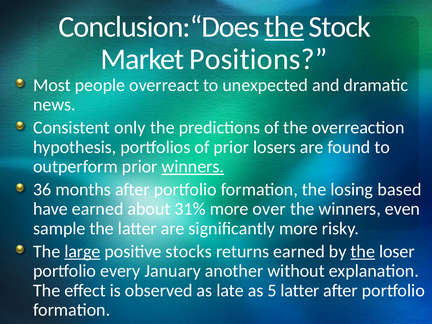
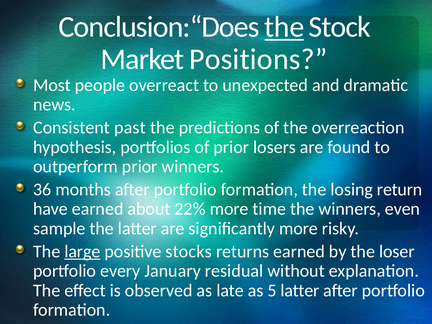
only: only -> past (130, 128)
winners underline: present -> none (193, 167)
based: based -> return (400, 190)
31%: 31% -> 22% (190, 209)
over: over -> time (269, 209)
the underline: present -> none (363, 252)
another: another -> residual (234, 271)
